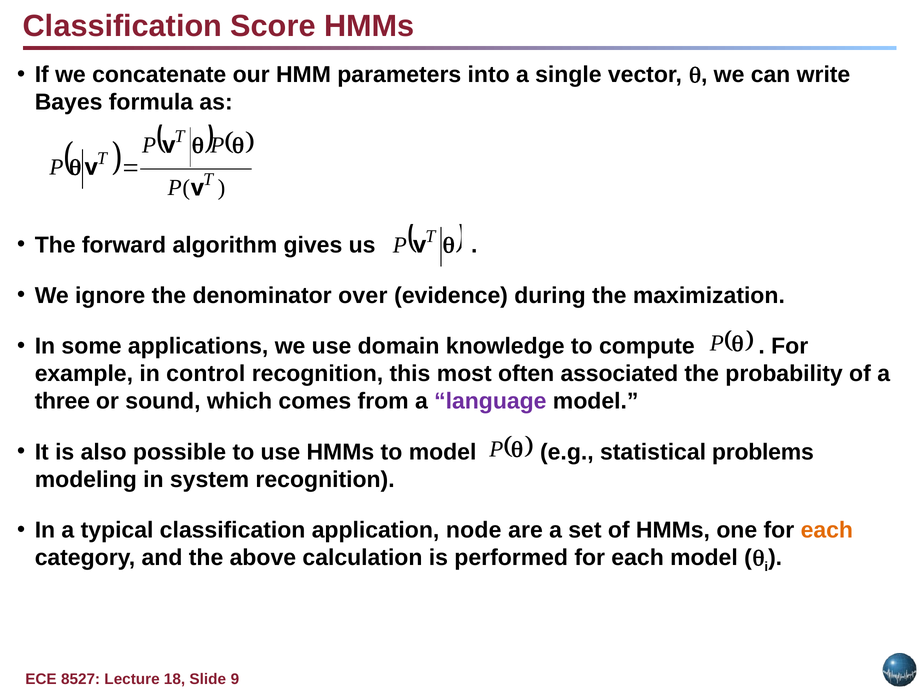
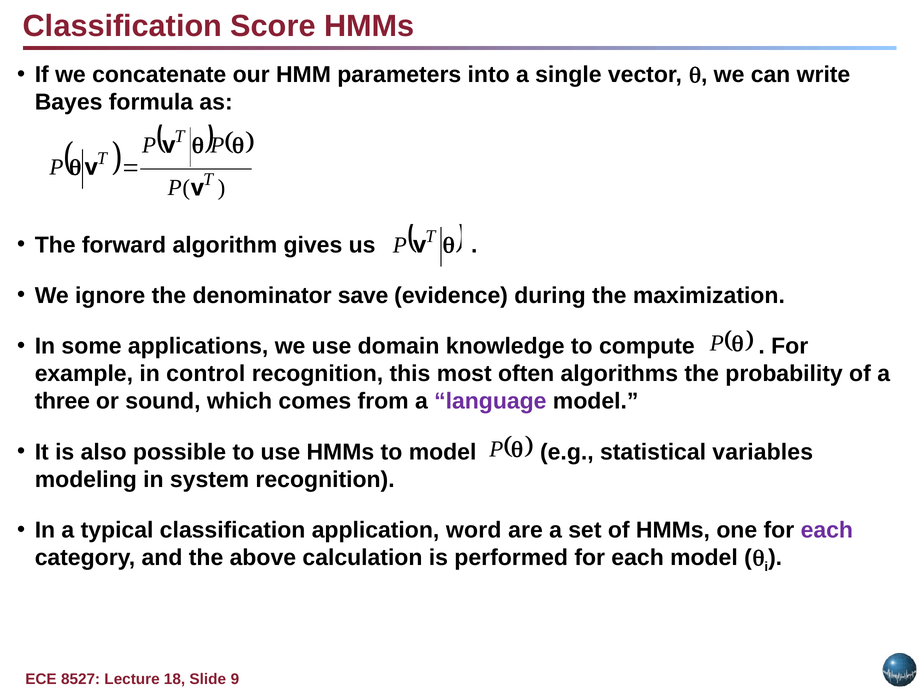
over: over -> save (363, 296)
associated: associated -> algorithms (619, 374)
problems: problems -> variables (763, 452)
node: node -> word (474, 530)
each colour: orange -> purple (827, 530)
